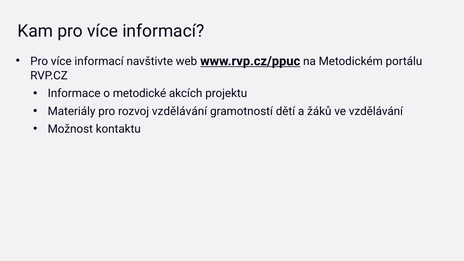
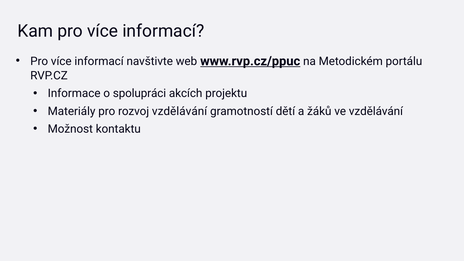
metodické: metodické -> spolupráci (139, 93)
